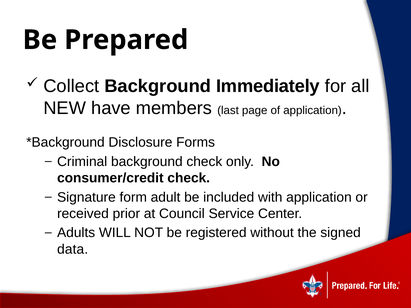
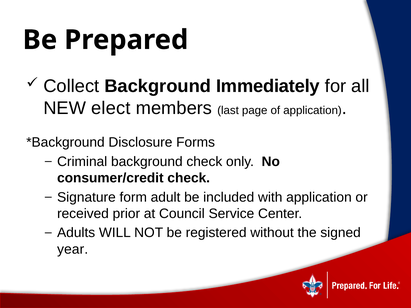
have: have -> elect (111, 108)
data: data -> year (73, 249)
